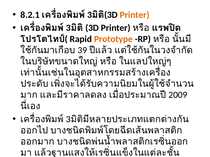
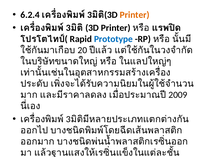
8.2.1: 8.2.1 -> 6.2.4 (30, 15)
Prototype colour: orange -> blue (113, 39)
39: 39 -> 20 (82, 50)
